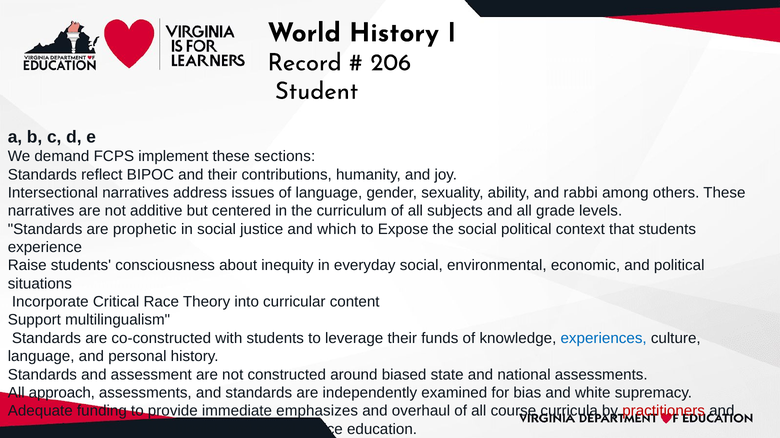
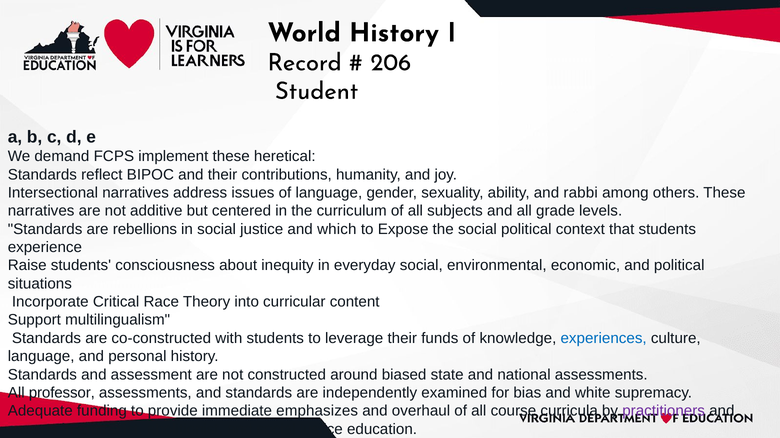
sections: sections -> heretical (285, 157)
prophetic: prophetic -> rebellions (145, 229)
approach: approach -> professor (62, 393)
practitioners colour: red -> purple (664, 412)
